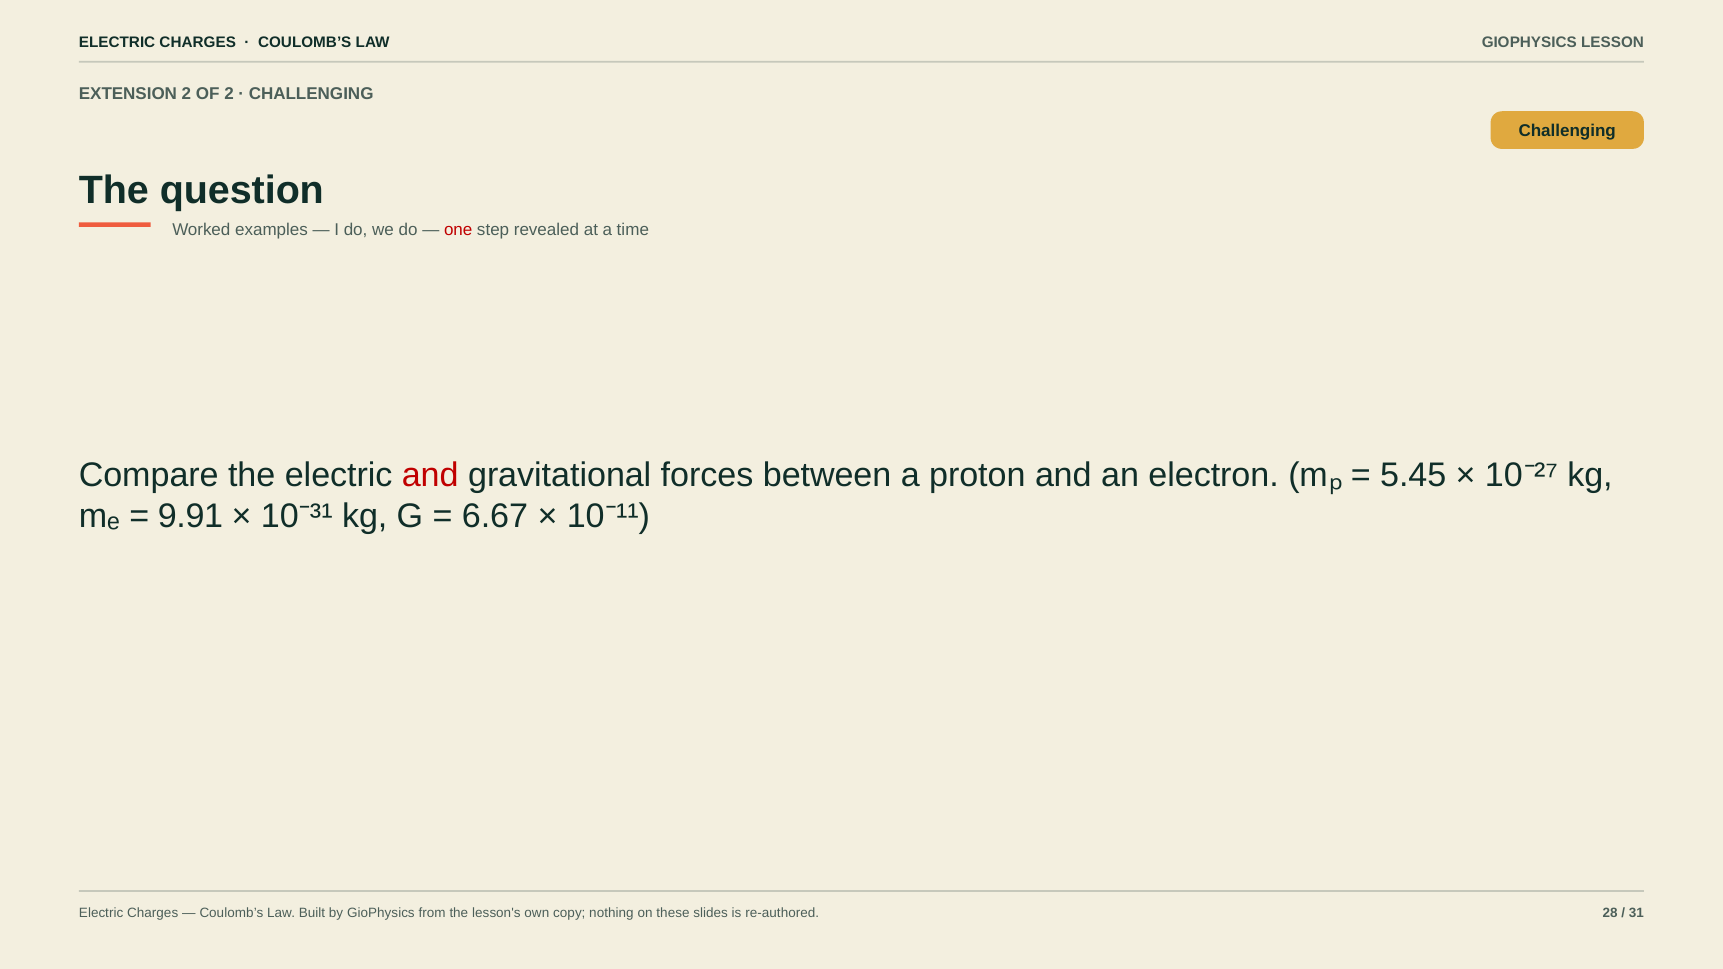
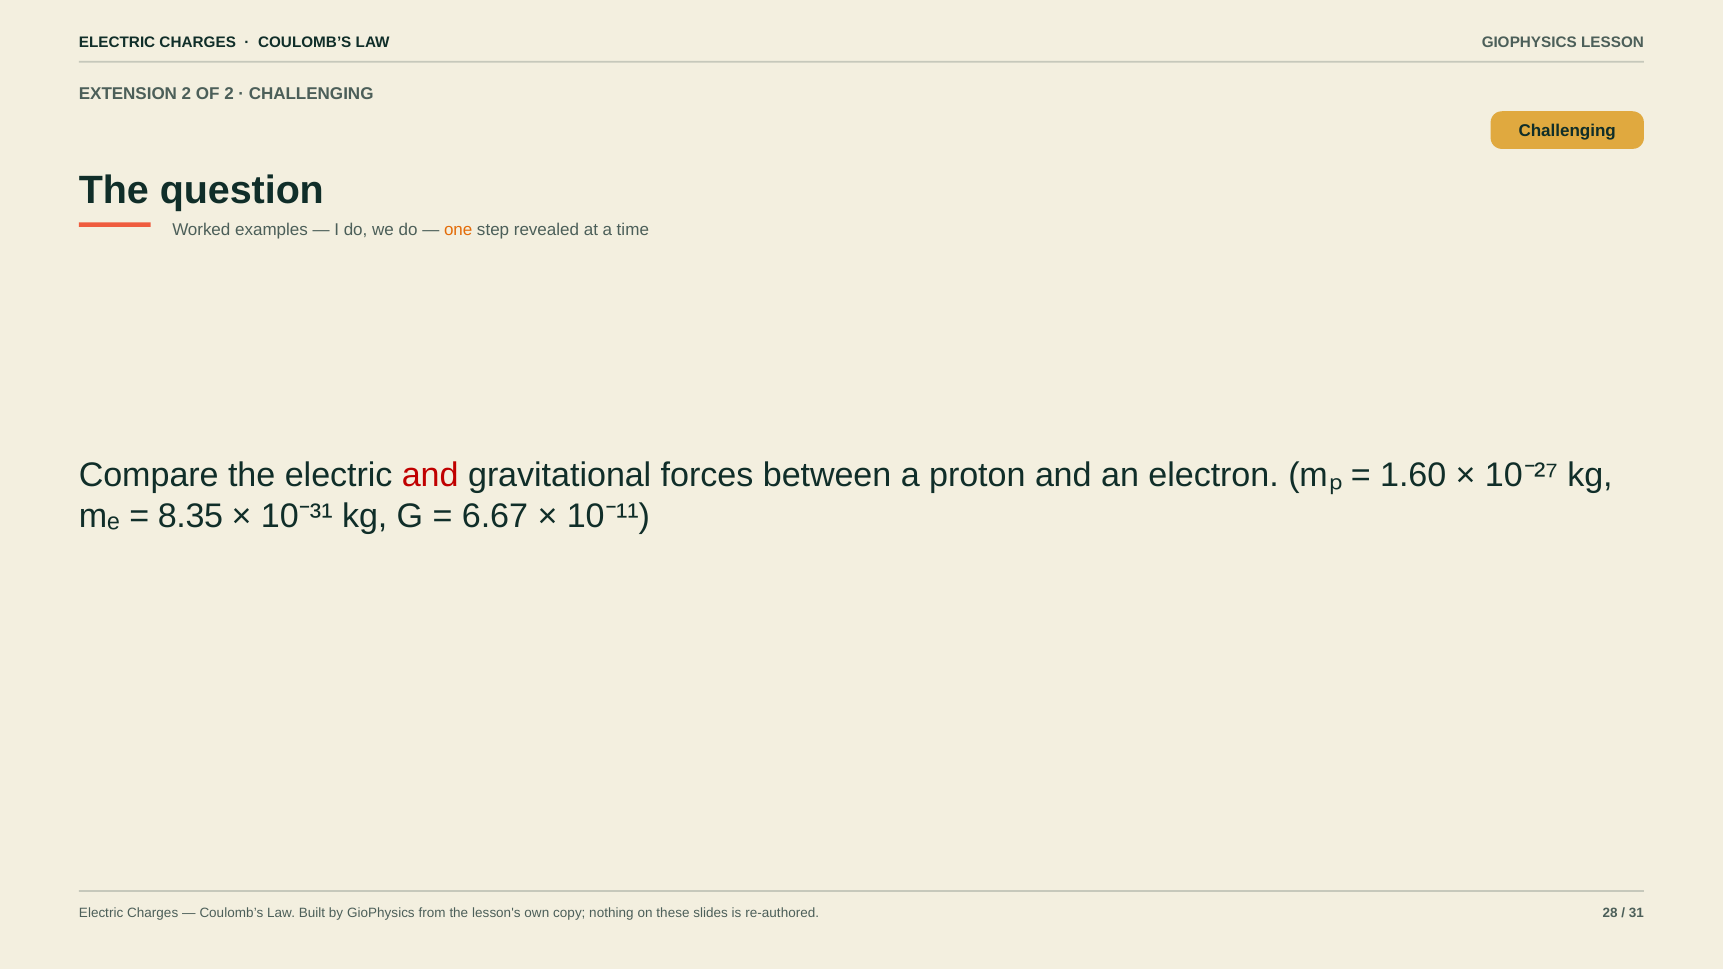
one colour: red -> orange (458, 230)
5.45: 5.45 -> 1.60 (1413, 476)
9.91: 9.91 -> 8.35 (190, 517)
